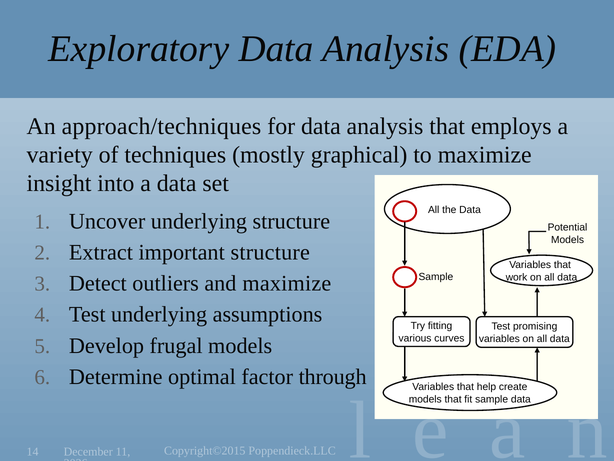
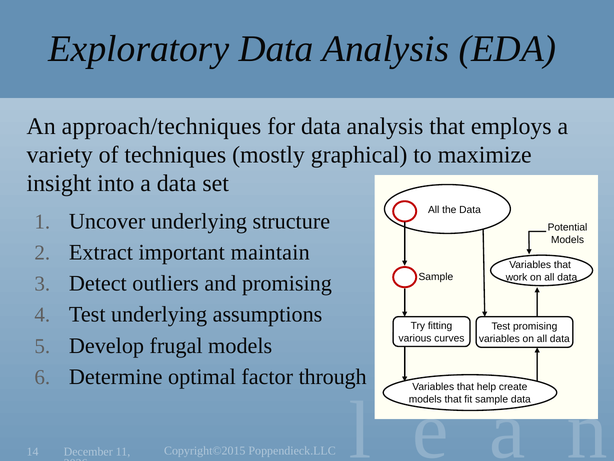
important structure: structure -> maintain (270, 252)
and maximize: maximize -> promising (287, 283)
